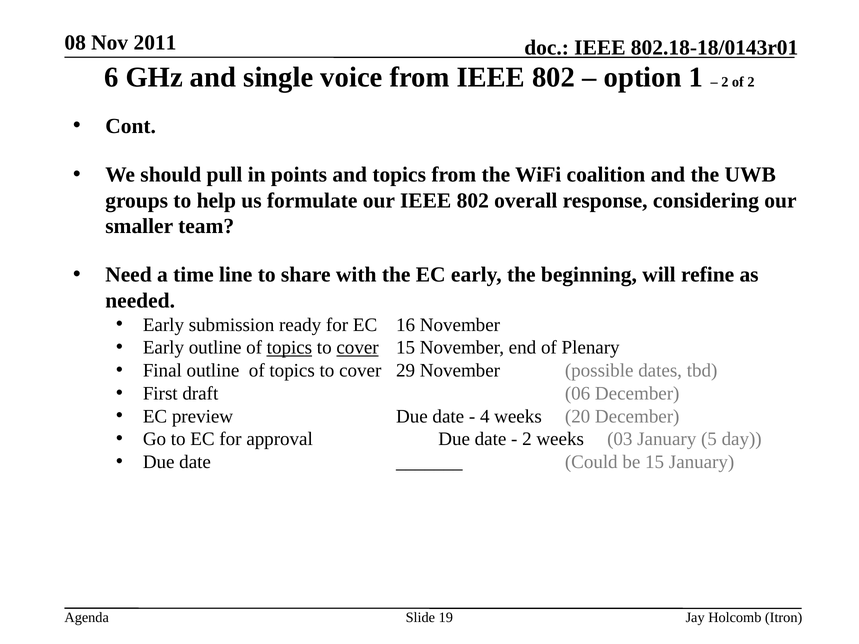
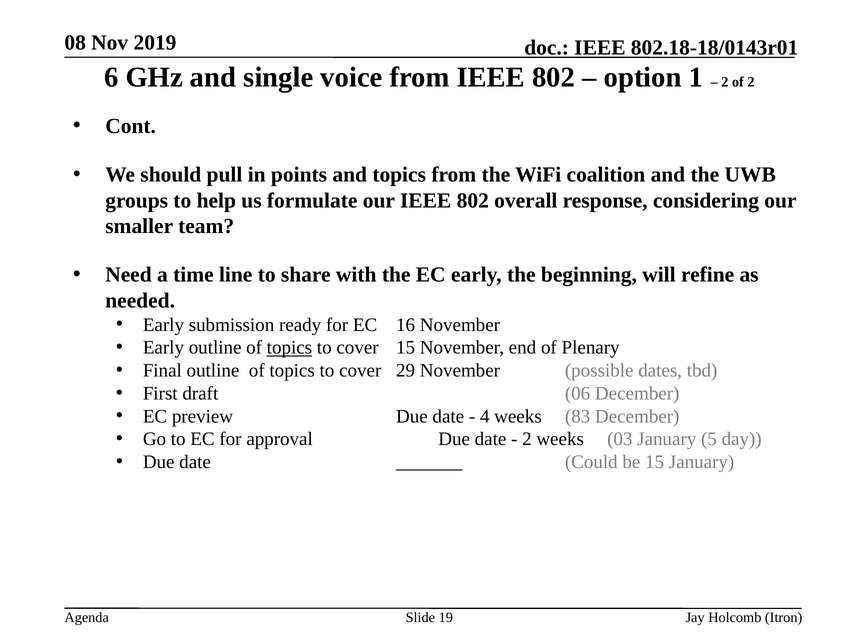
2011: 2011 -> 2019 (155, 43)
cover underline: present -> none (358, 348)
20: 20 -> 83 (578, 416)
